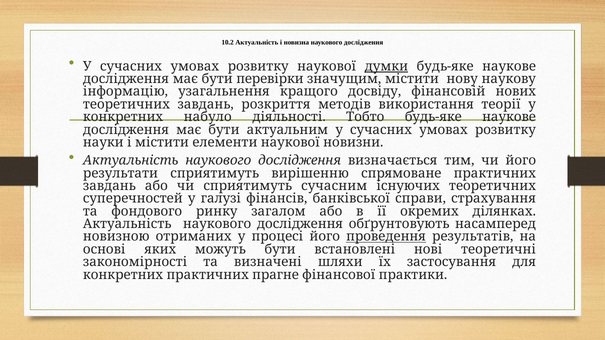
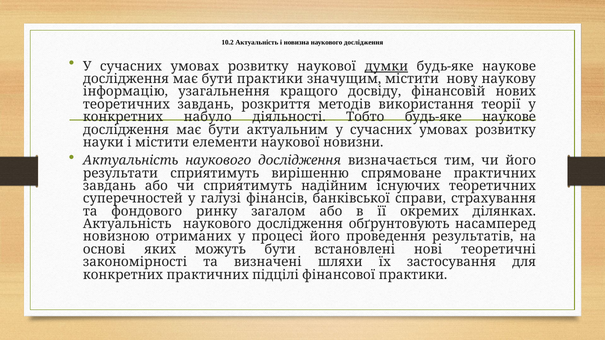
бути перевірки: перевірки -> практики (270, 79)
сучасним: сучасним -> надійним (334, 186)
проведення underline: present -> none (386, 237)
прагне: прагне -> підцілі (276, 275)
